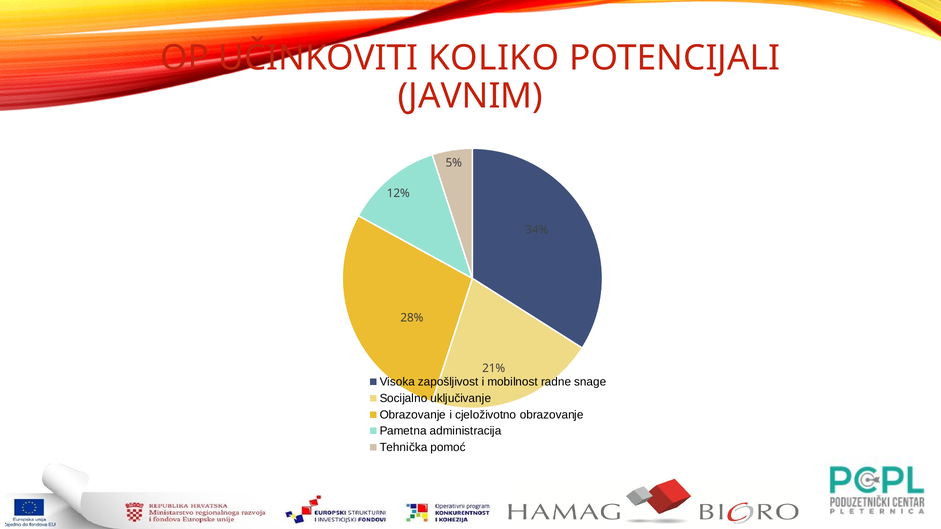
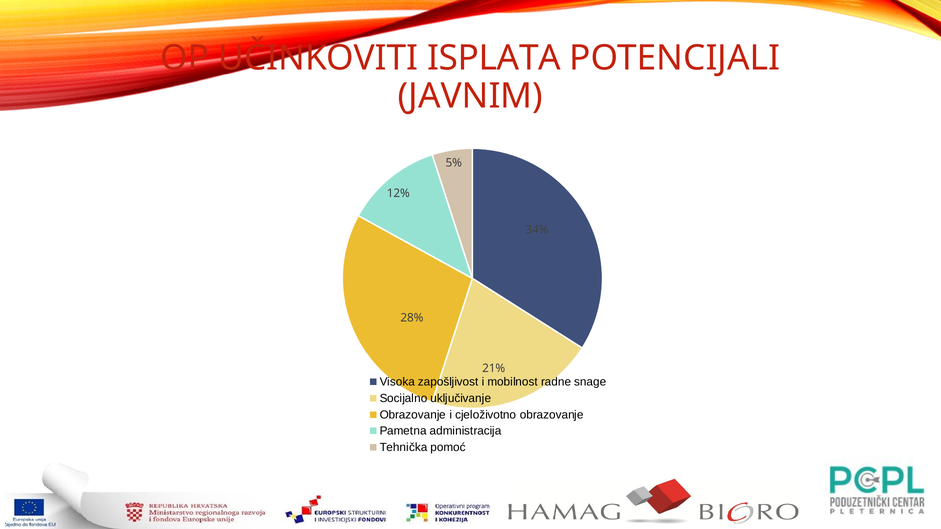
KOLIKO: KOLIKO -> ISPLATA (494, 58)
